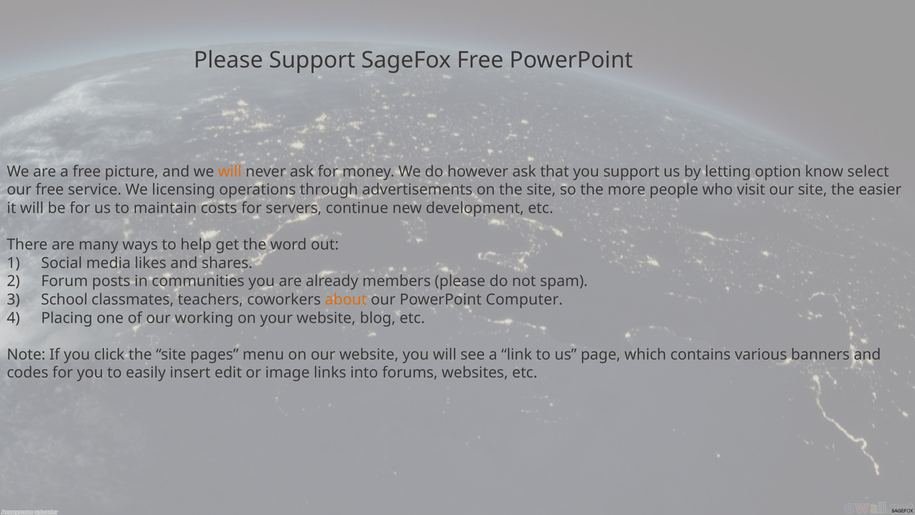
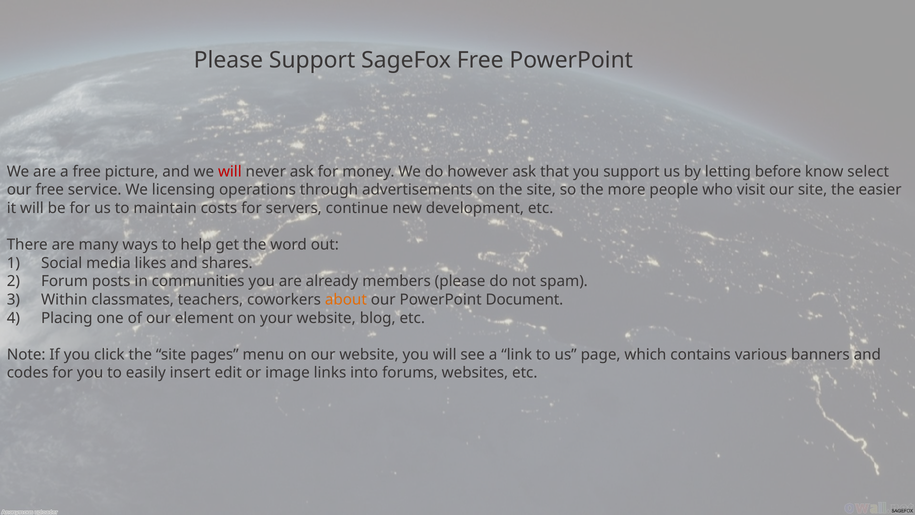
will colour: orange -> red (230, 172)
option: option -> before (778, 172)
School: School -> Within (64, 300)
Computer: Computer -> Document (524, 300)
working: working -> element (204, 318)
